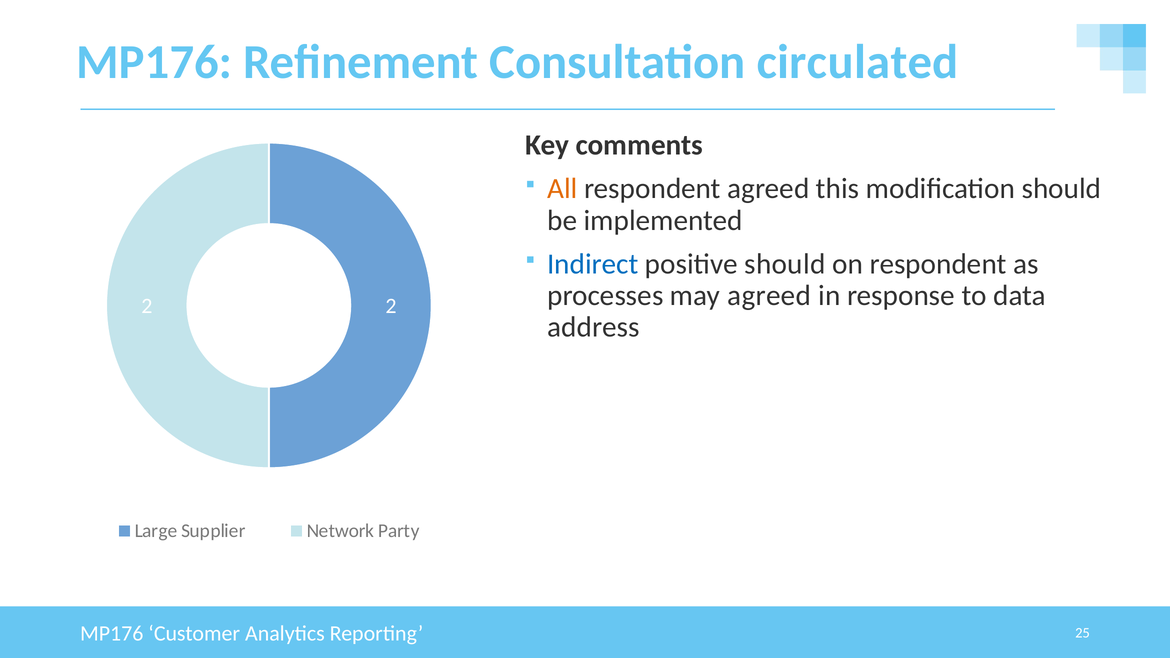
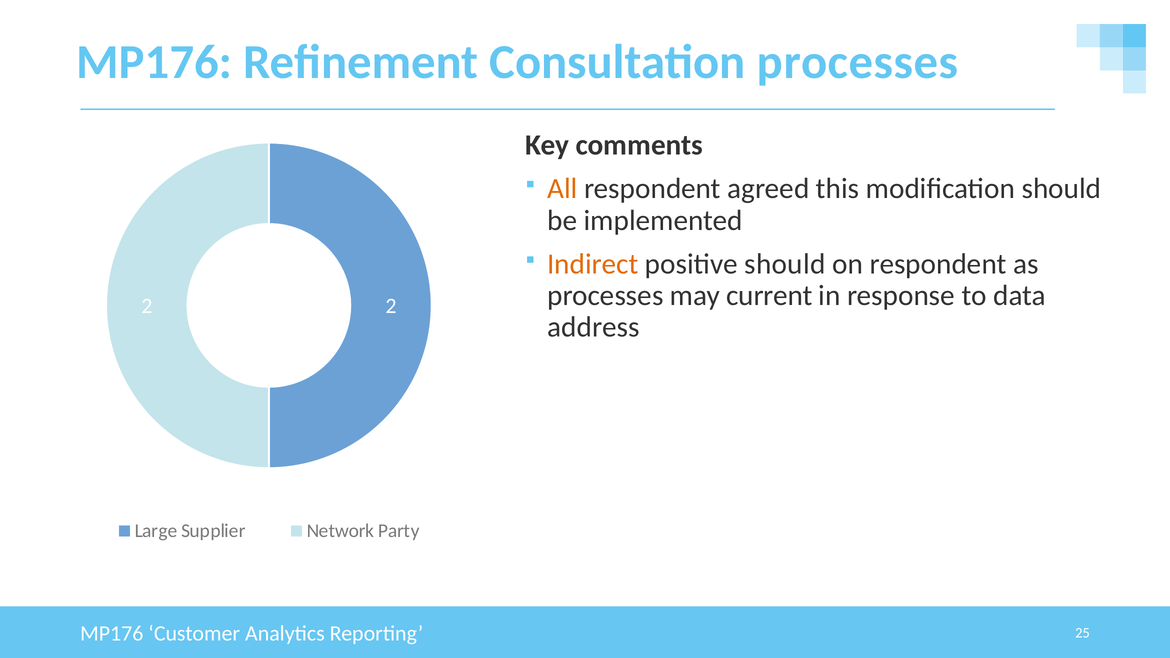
Consultation circulated: circulated -> processes (857, 62)
Indirect colour: blue -> orange (593, 264)
may agreed: agreed -> current (769, 296)
